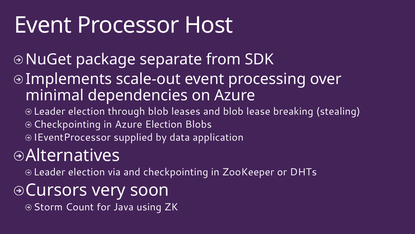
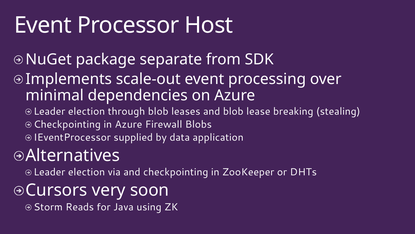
Azure Election: Election -> Firewall (164, 124)
Count: Count -> Reads (80, 206)
